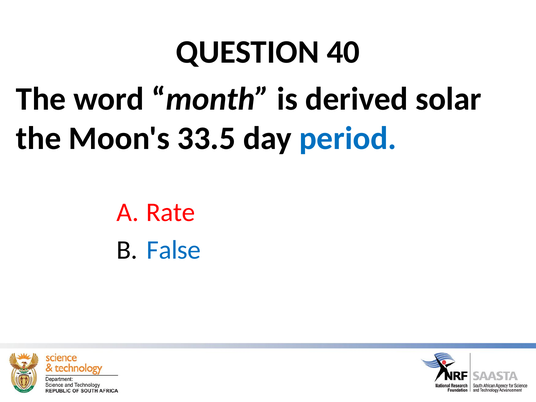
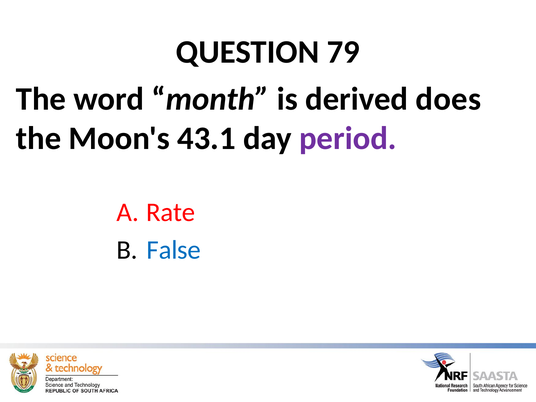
40: 40 -> 79 (343, 52)
solar: solar -> does (448, 99)
33.5: 33.5 -> 43.1 (206, 138)
period colour: blue -> purple (348, 138)
